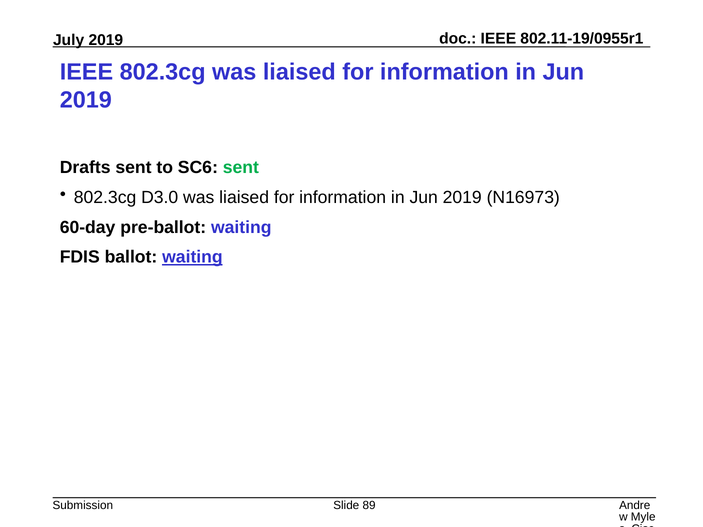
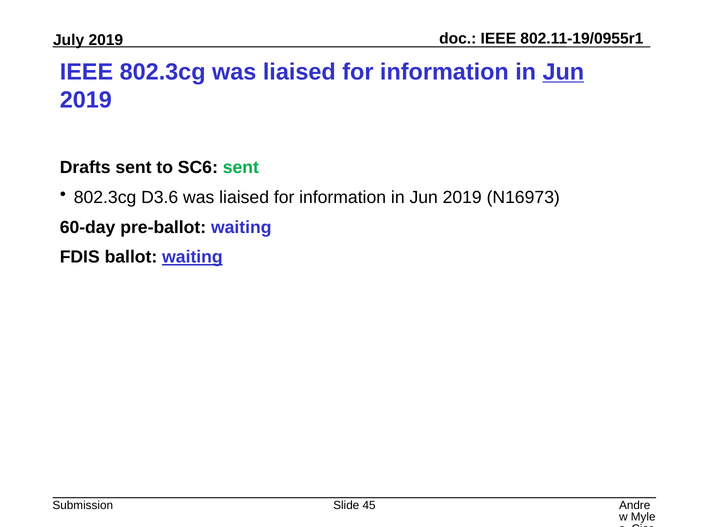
Jun underline: none -> present (563, 72)
D3.0: D3.0 -> D3.6 (160, 198)
89: 89 -> 45 (369, 506)
